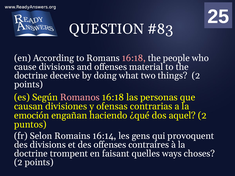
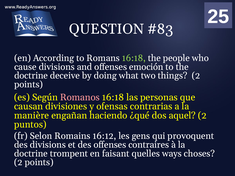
16:18 colour: pink -> light green (134, 58)
material: material -> emoción (146, 67)
emoción: emoción -> manière (32, 116)
16:14: 16:14 -> 16:12 (104, 136)
